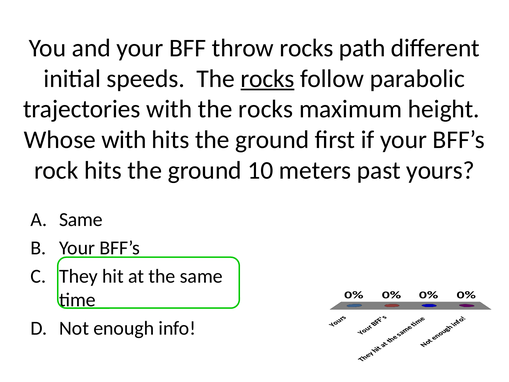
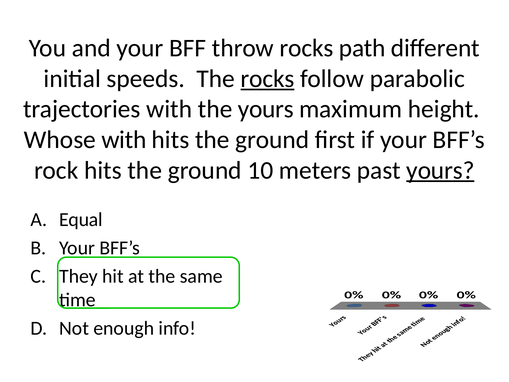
with the rocks: rocks -> yours (266, 109)
yours underline: none -> present (440, 170)
Same: Same -> Equal (81, 219)
